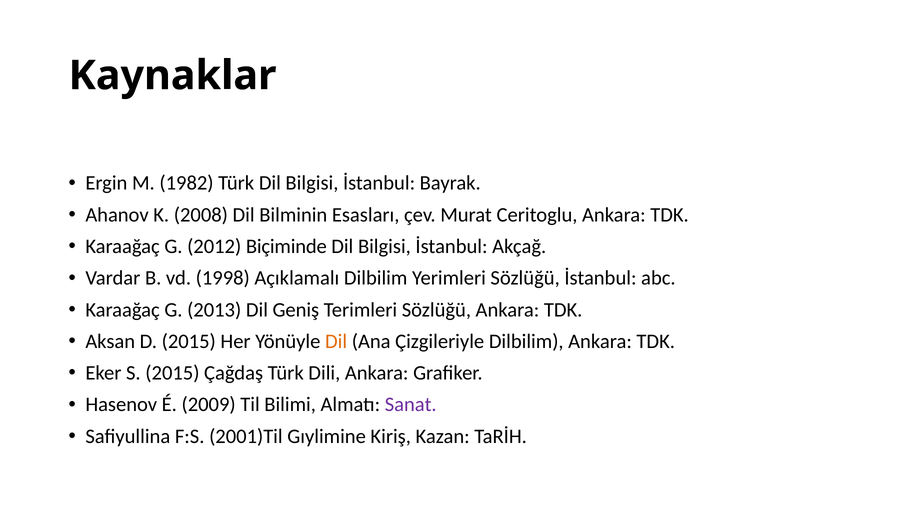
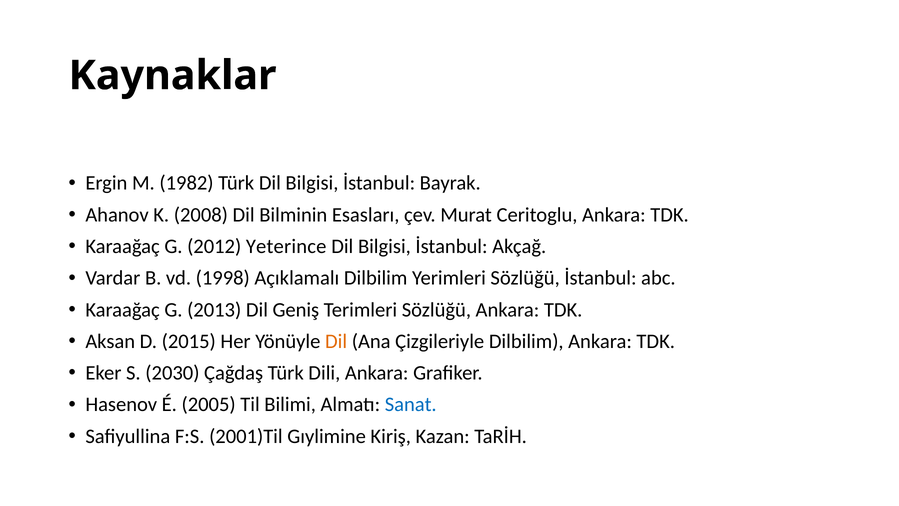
Biçiminde: Biçiminde -> Yeterince (286, 246)
S 2015: 2015 -> 2030 (172, 373)
2009: 2009 -> 2005 (209, 404)
Sanat colour: purple -> blue (411, 404)
